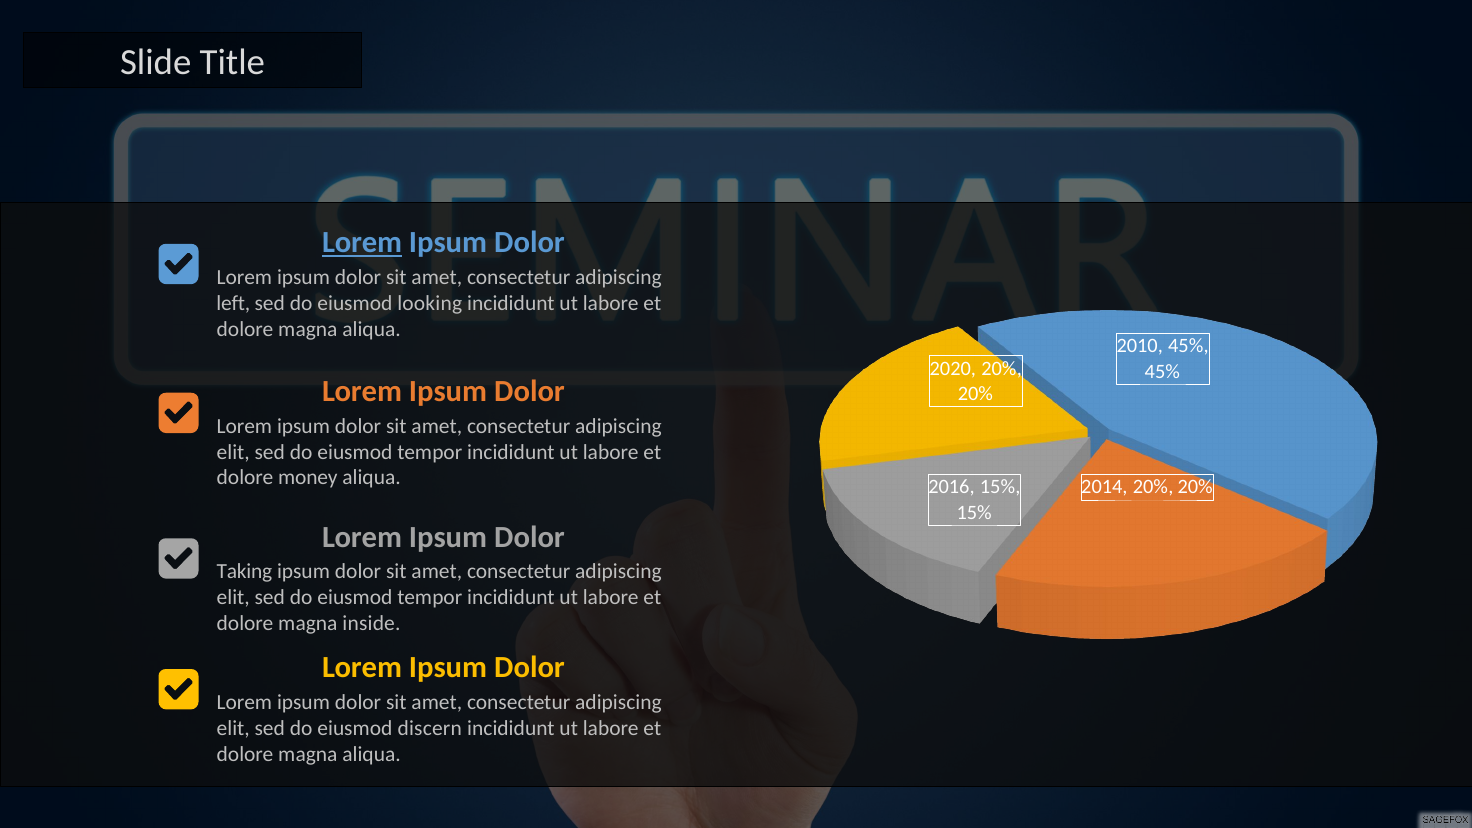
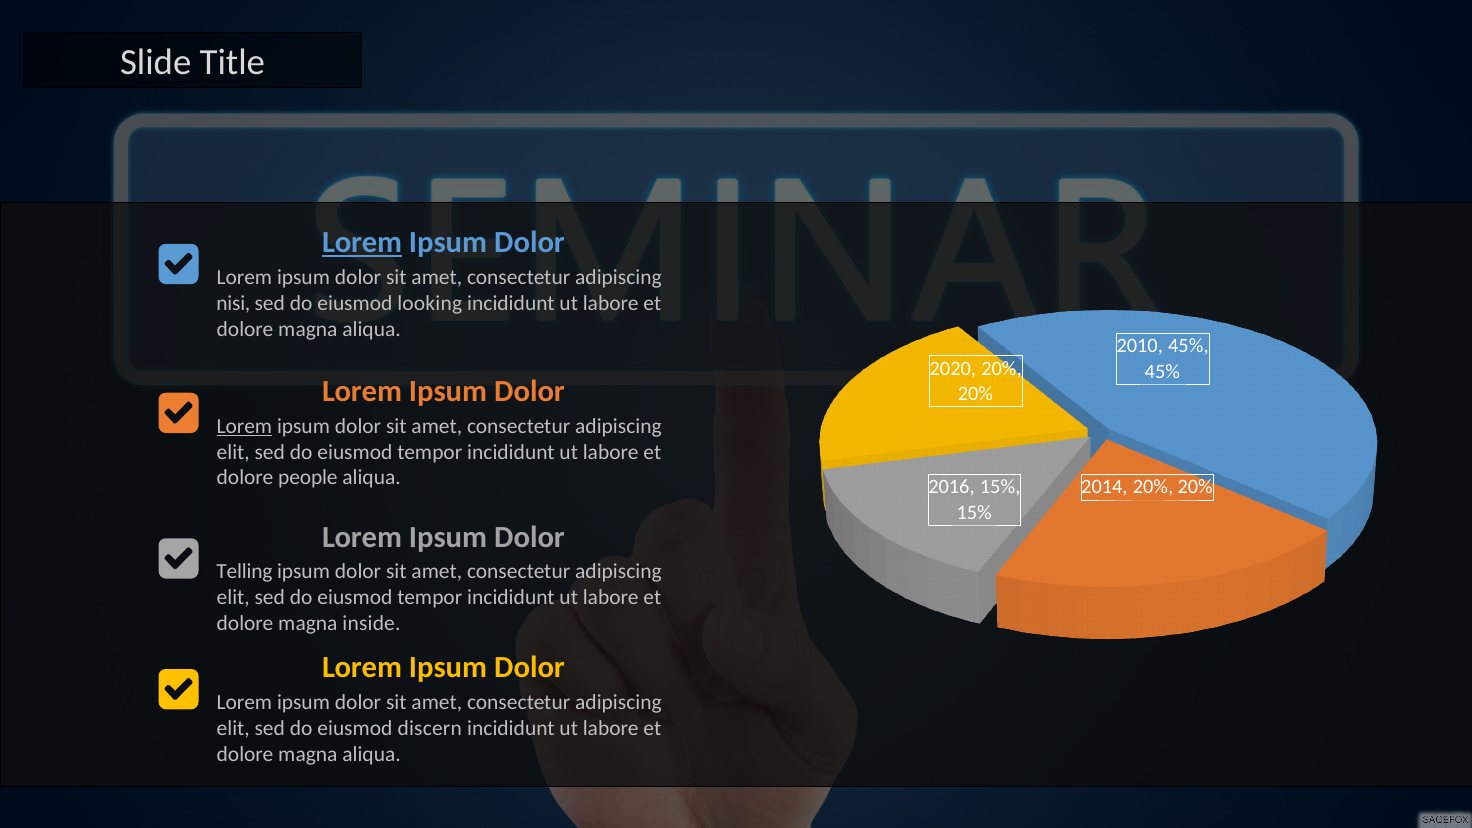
left: left -> nisi (233, 303)
Lorem underline: none -> present (244, 426)
money: money -> people (308, 478)
Taking: Taking -> Telling (244, 572)
